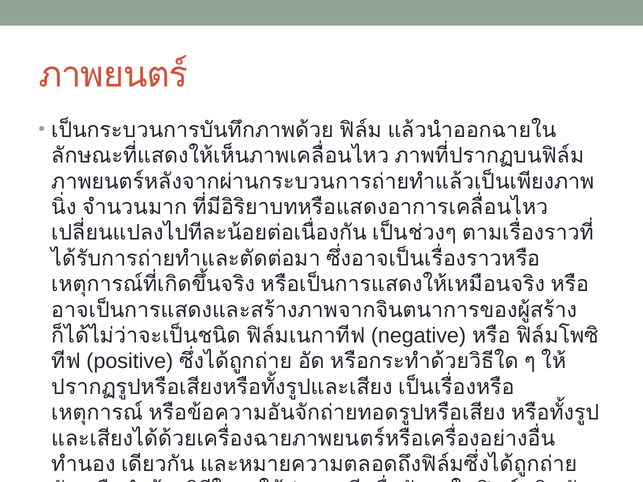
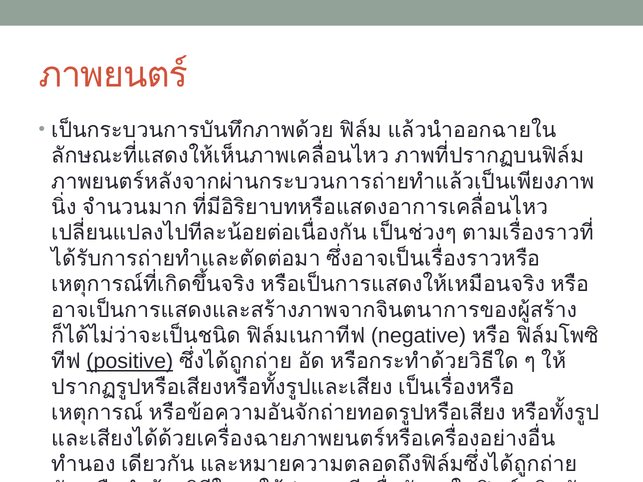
positive underline: none -> present (130, 362)
